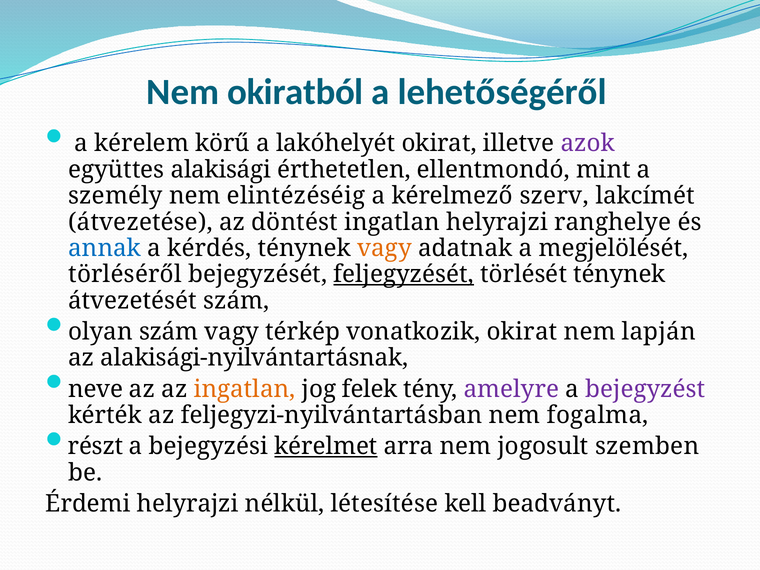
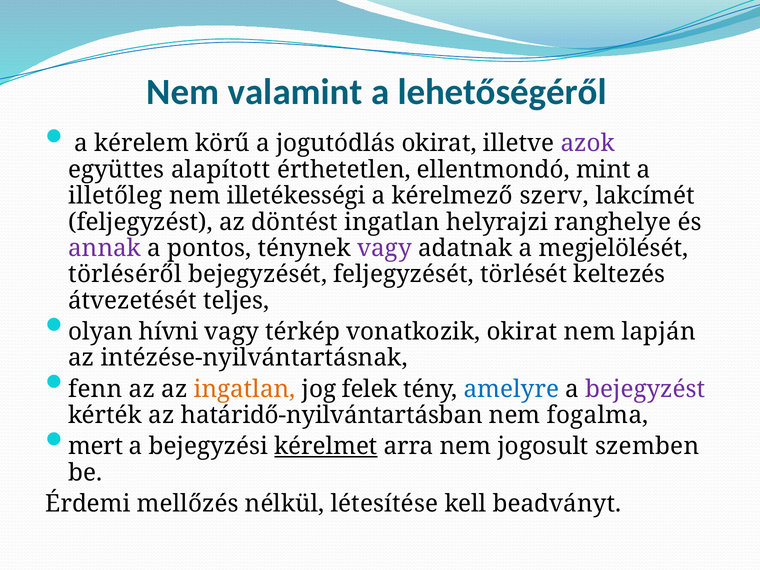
okiratból: okiratból -> valamint (295, 92)
lakóhelyét: lakóhelyét -> jogutódlás (336, 143)
alakisági: alakisági -> alapított (221, 170)
személy: személy -> illetőleg (115, 196)
elintézéséig: elintézéséig -> illetékességi (296, 196)
átvezetése: átvezetése -> feljegyzést (141, 222)
annak colour: blue -> purple (105, 248)
kérdés: kérdés -> pontos (209, 248)
vagy colour: orange -> purple (384, 248)
feljegyzését underline: present -> none (404, 274)
törlését ténynek: ténynek -> keltezés (619, 274)
átvezetését szám: szám -> teljes (236, 301)
olyan szám: szám -> hívni (169, 332)
alakisági-nyilvántartásnak: alakisági-nyilvántartásnak -> intézése-nyilvántartásnak (254, 358)
neve: neve -> fenn (95, 389)
amelyre colour: purple -> blue (511, 389)
feljegyzi-nyilvántartásban: feljegyzi-nyilvántartásban -> határidő-nyilvántartásban (332, 415)
részt: részt -> mert (96, 446)
Érdemi helyrajzi: helyrajzi -> mellőzés (188, 504)
